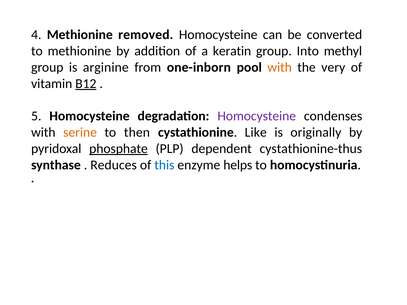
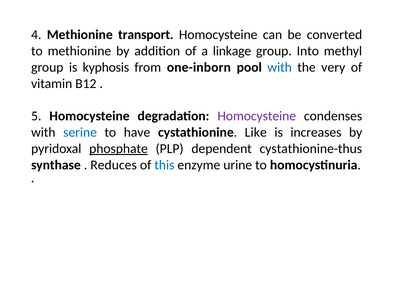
removed: removed -> transport (146, 35)
keratin: keratin -> linkage (232, 51)
arginine: arginine -> kyphosis (106, 67)
with colour: orange -> blue (280, 67)
B12 underline: present -> none (86, 84)
serine colour: orange -> blue (80, 133)
then: then -> have (137, 133)
originally: originally -> increases (316, 133)
helps: helps -> urine (238, 165)
